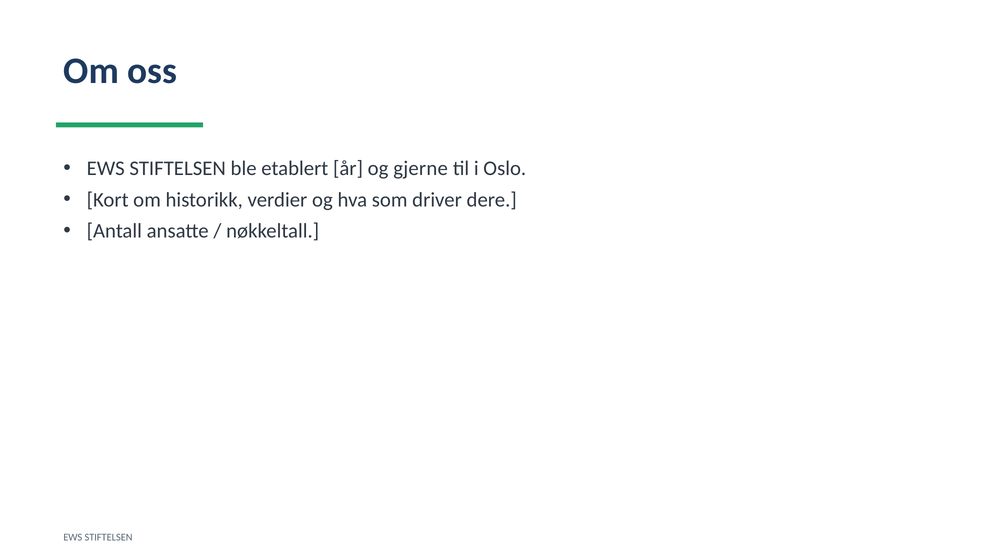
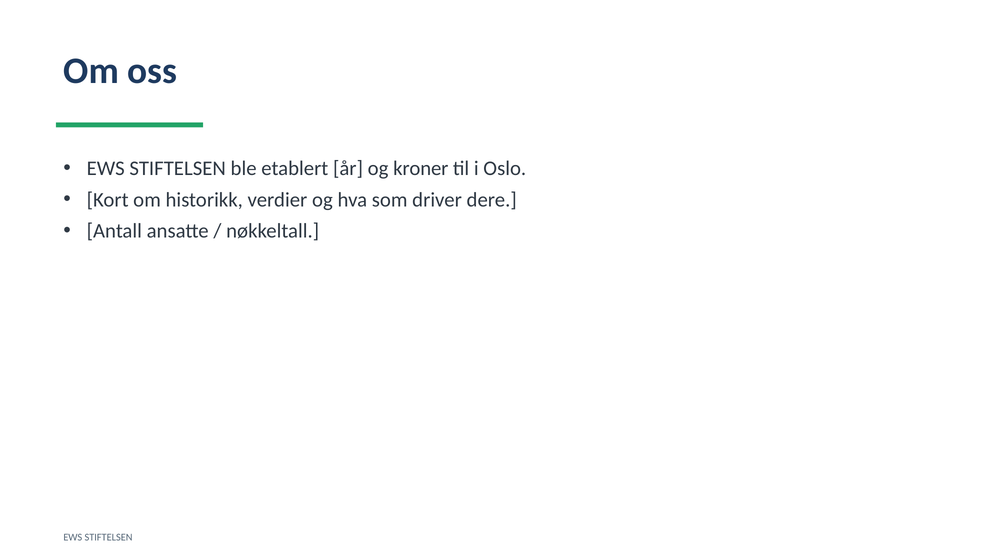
gjerne: gjerne -> kroner (421, 169)
